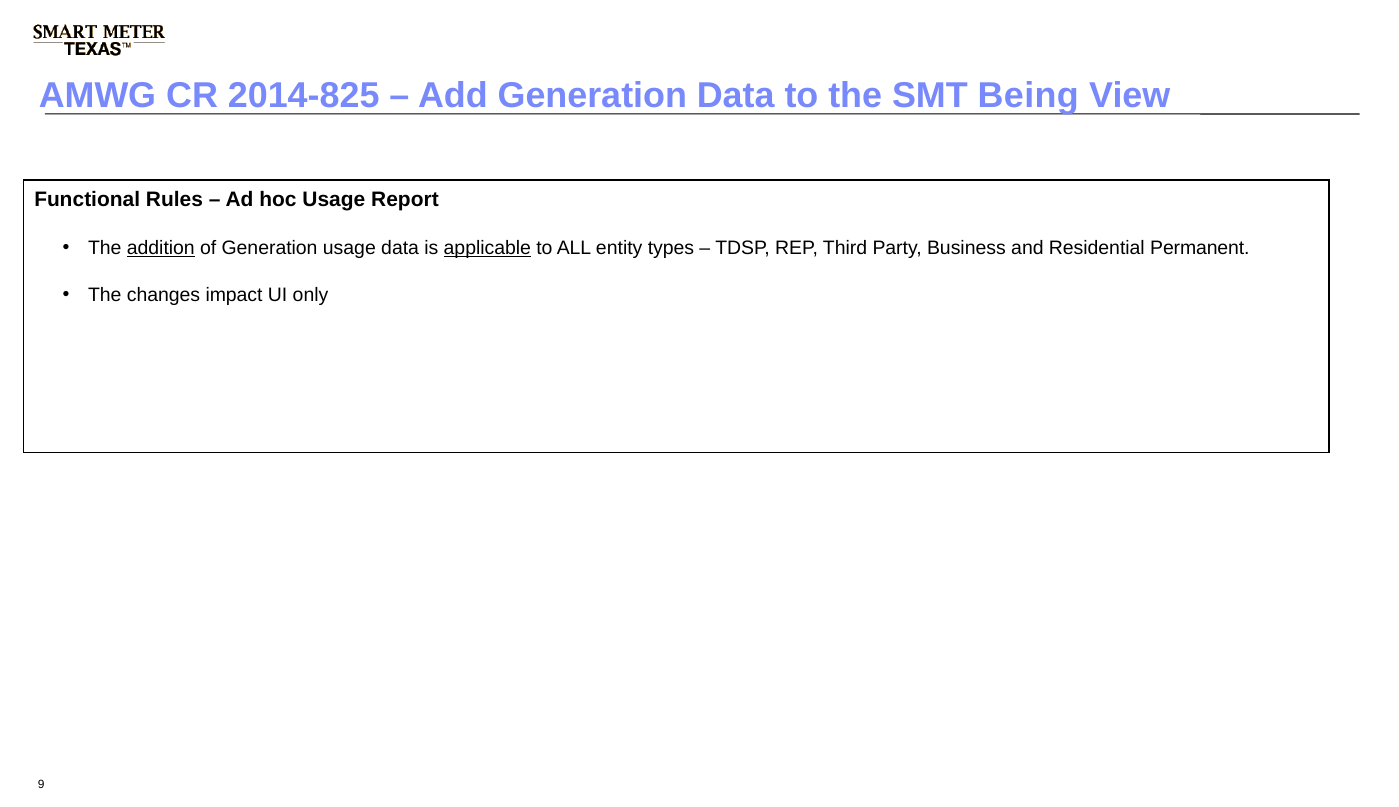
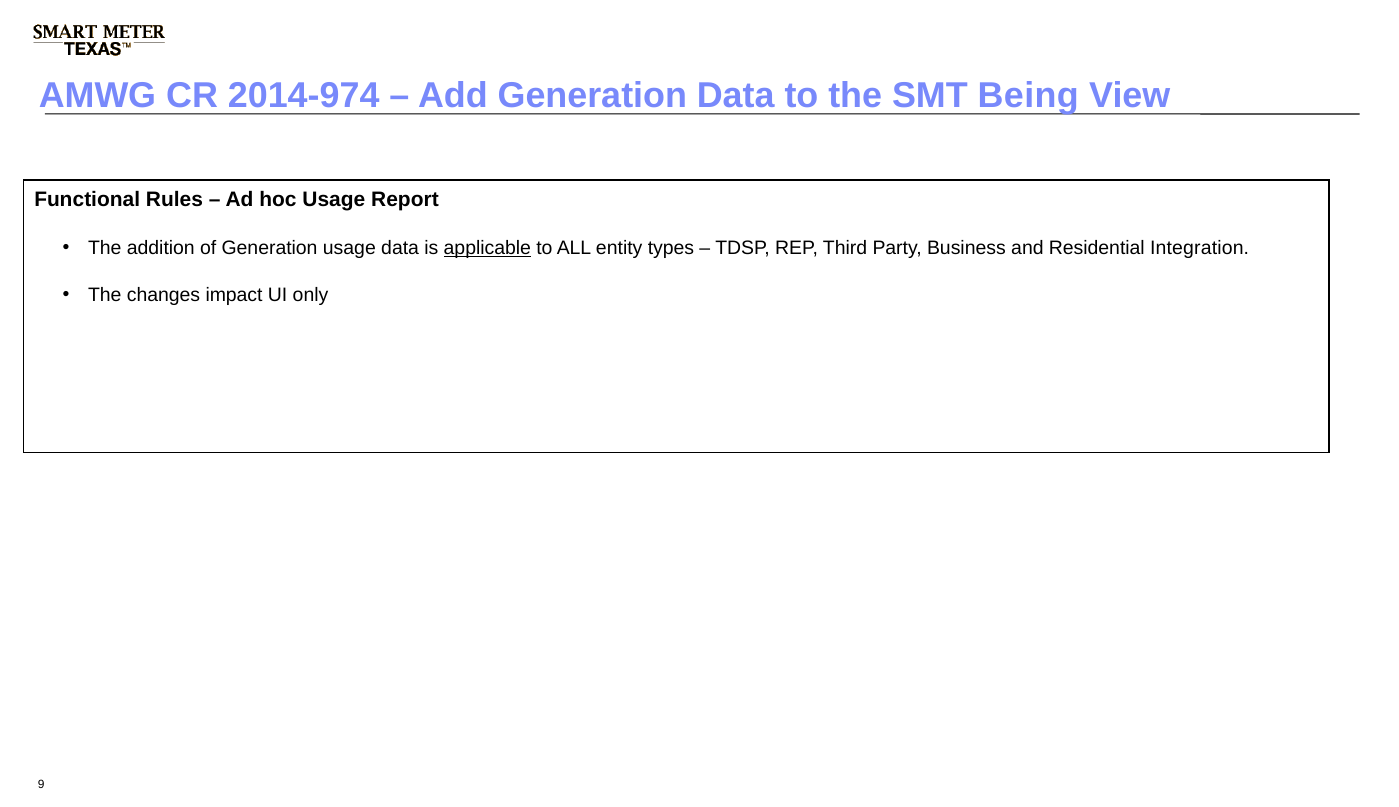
2014-825: 2014-825 -> 2014-974 (304, 95)
addition underline: present -> none (161, 249)
Permanent: Permanent -> Integration (1200, 249)
